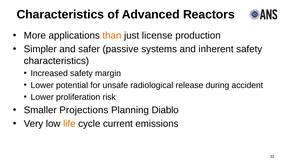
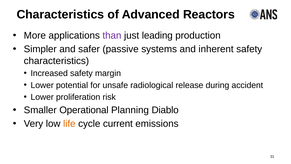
than colour: orange -> purple (112, 35)
license: license -> leading (157, 35)
Projections: Projections -> Operational (84, 110)
